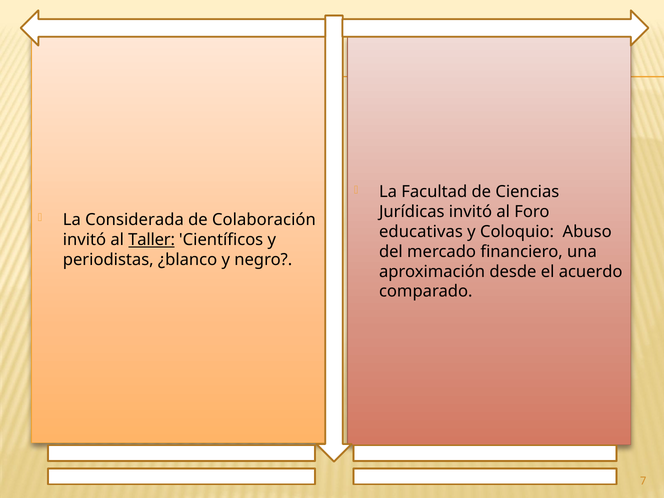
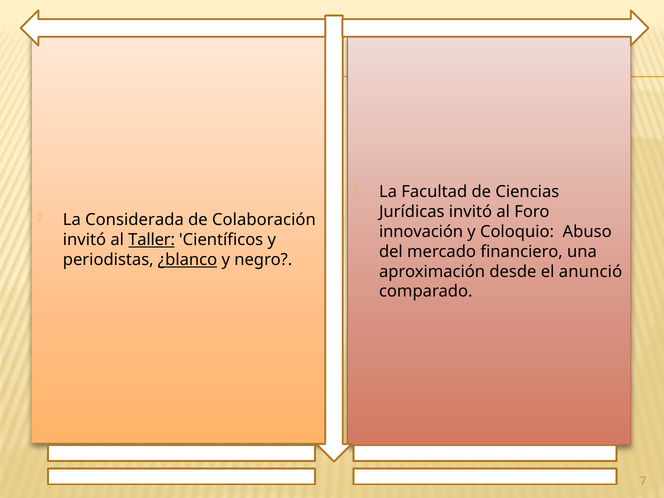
educativas: educativas -> innovación (421, 232)
¿blanco underline: none -> present (188, 260)
acuerdo: acuerdo -> anunció (591, 272)
